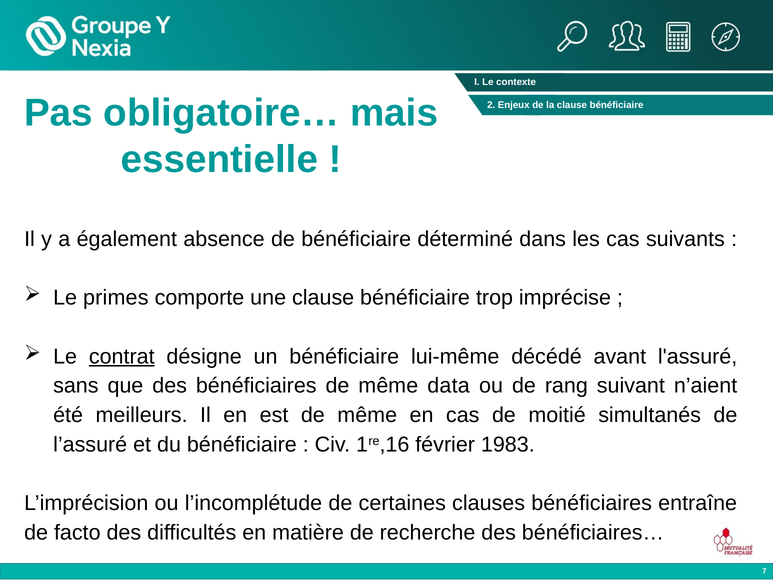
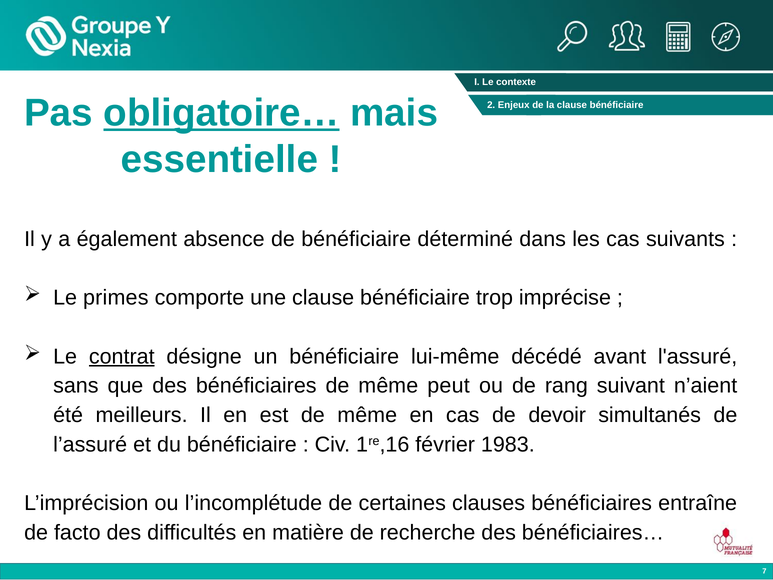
obligatoire… underline: none -> present (221, 113)
data: data -> peut (449, 386)
moitié: moitié -> devoir (557, 415)
